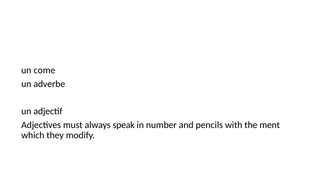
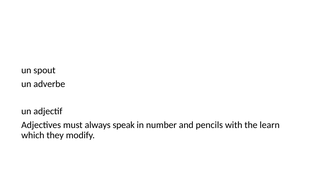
come: come -> spout (45, 70)
ment: ment -> learn (270, 125)
